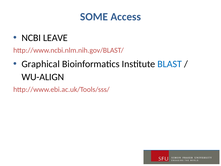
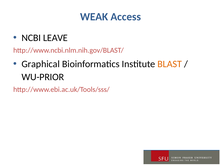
SOME: SOME -> WEAK (94, 17)
BLAST colour: blue -> orange (170, 64)
WU-ALIGN: WU-ALIGN -> WU-PRIOR (43, 77)
